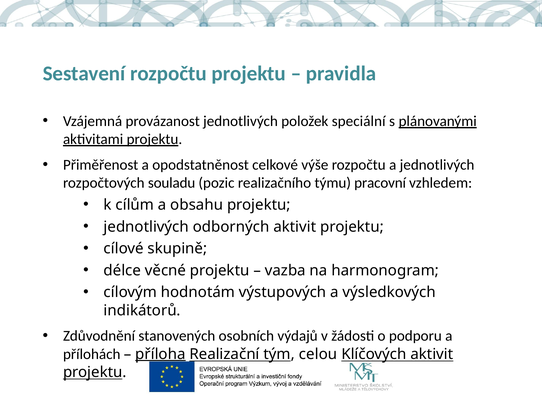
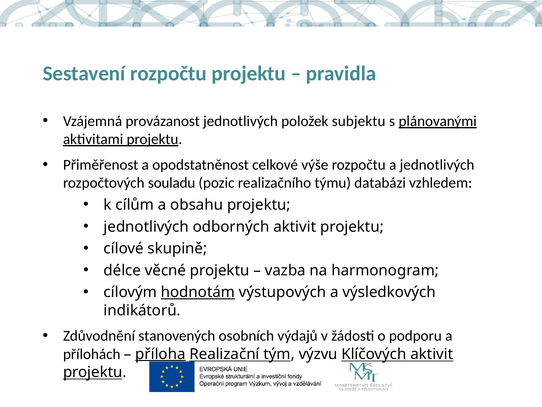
speciální: speciální -> subjektu (359, 121)
pracovní: pracovní -> databázi (380, 183)
hodnotám underline: none -> present (198, 292)
celou: celou -> výzvu (318, 354)
